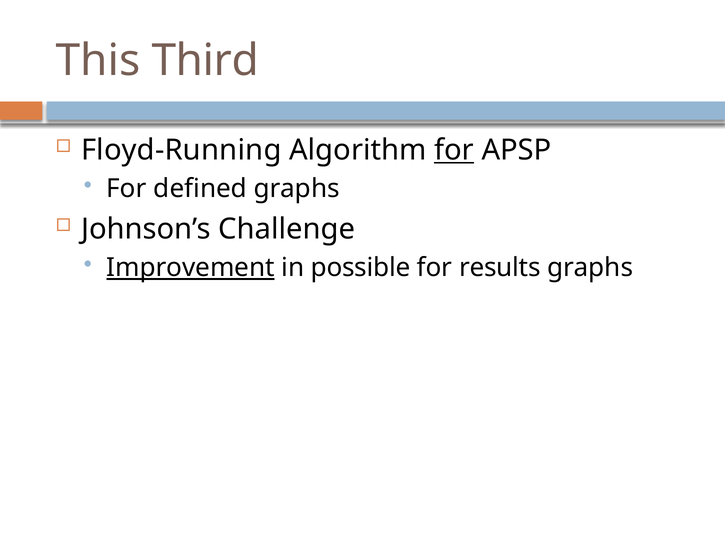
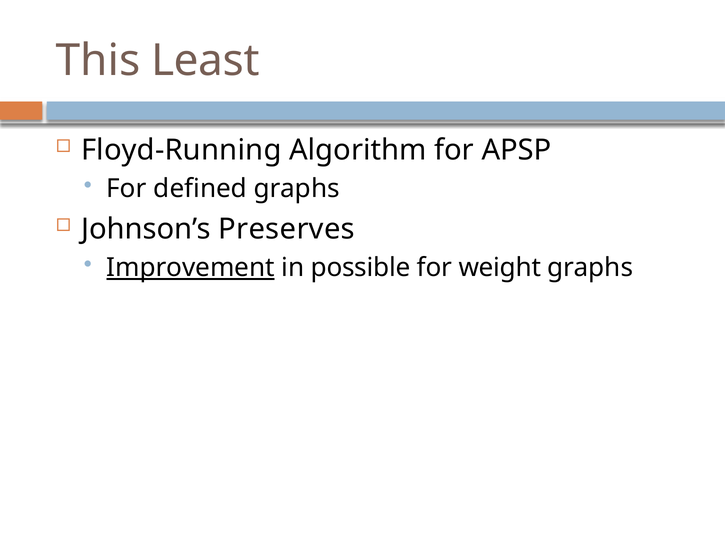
Third: Third -> Least (205, 60)
for underline: present -> none (454, 150)
Challenge: Challenge -> Preserves (287, 229)
results: results -> weight (500, 268)
